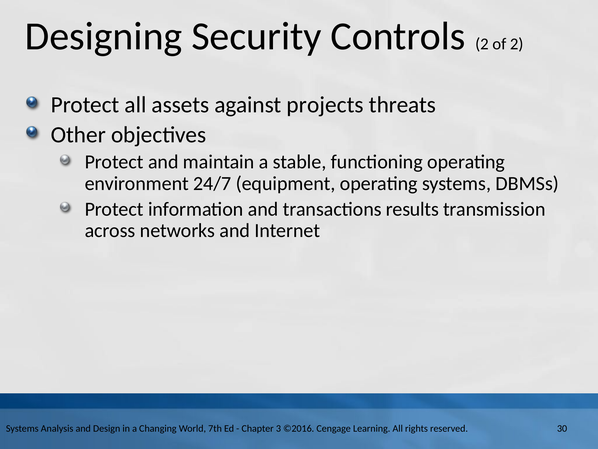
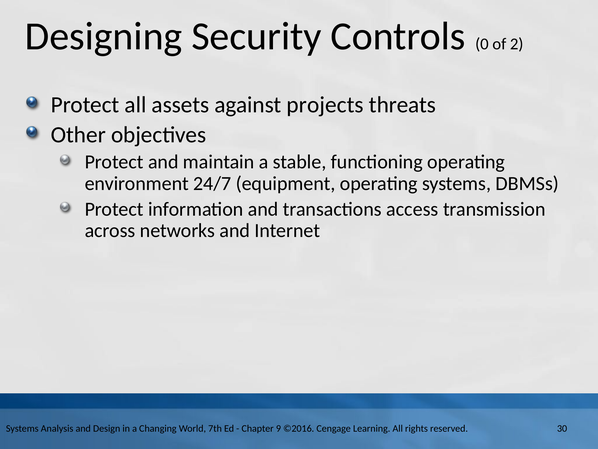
Controls 2: 2 -> 0 (482, 44)
results: results -> access (412, 209)
3: 3 -> 9 (278, 428)
